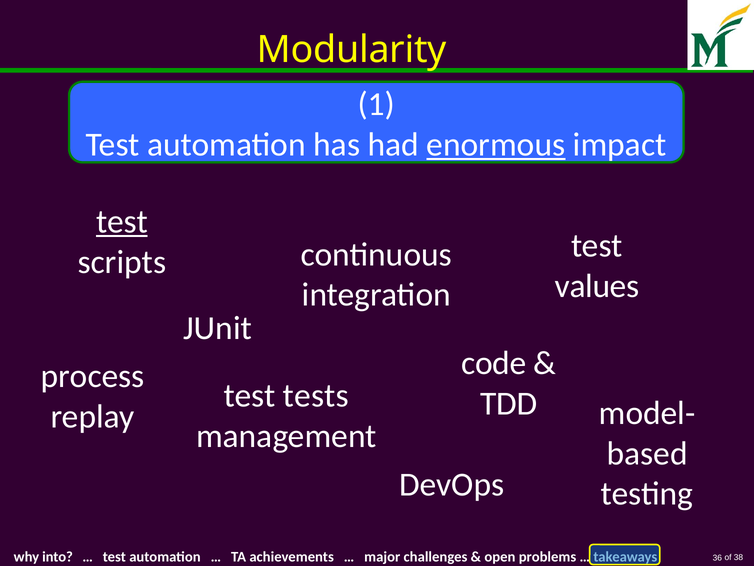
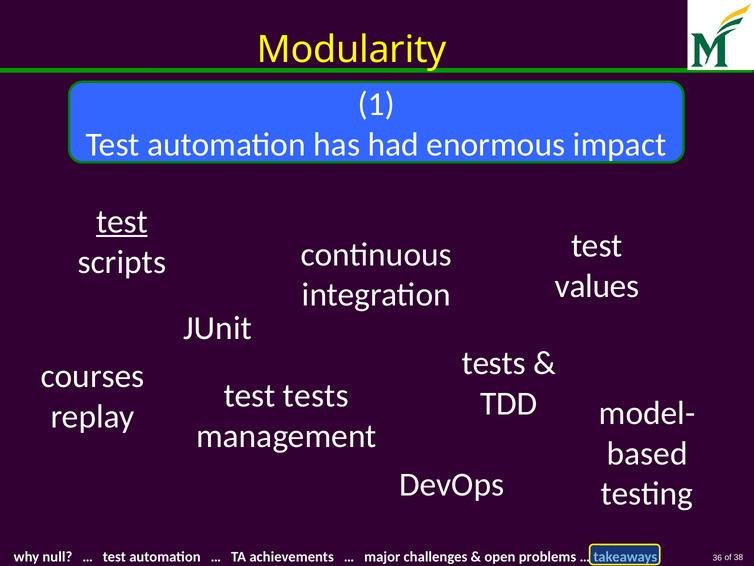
enormous underline: present -> none (496, 144)
code: code -> tests (494, 363)
process: process -> courses (93, 376)
into: into -> null (57, 556)
